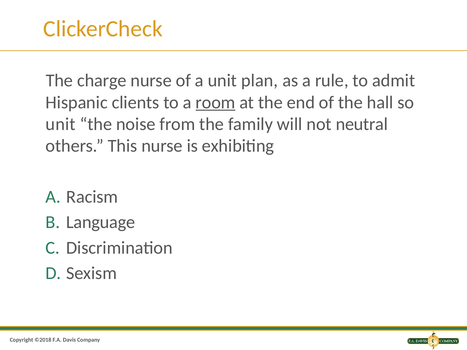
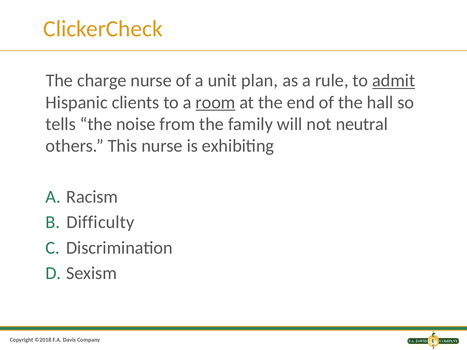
admit underline: none -> present (394, 81)
unit: unit -> tells (61, 124)
Language: Language -> Difficulty (100, 222)
